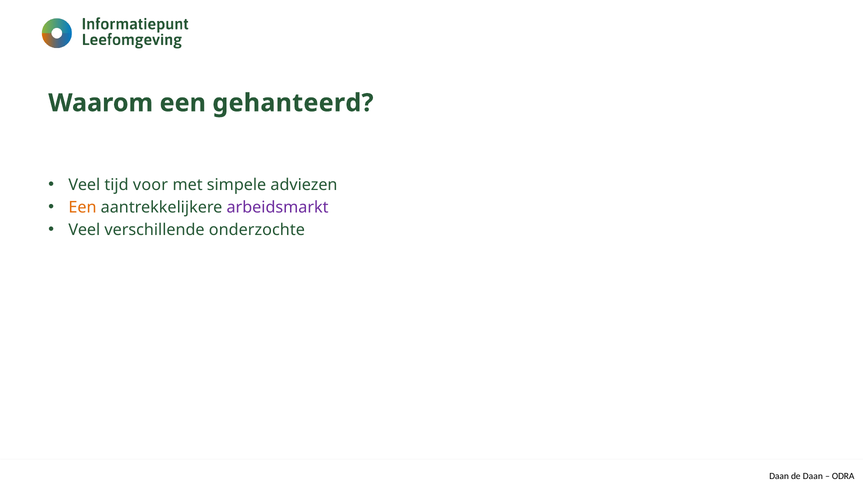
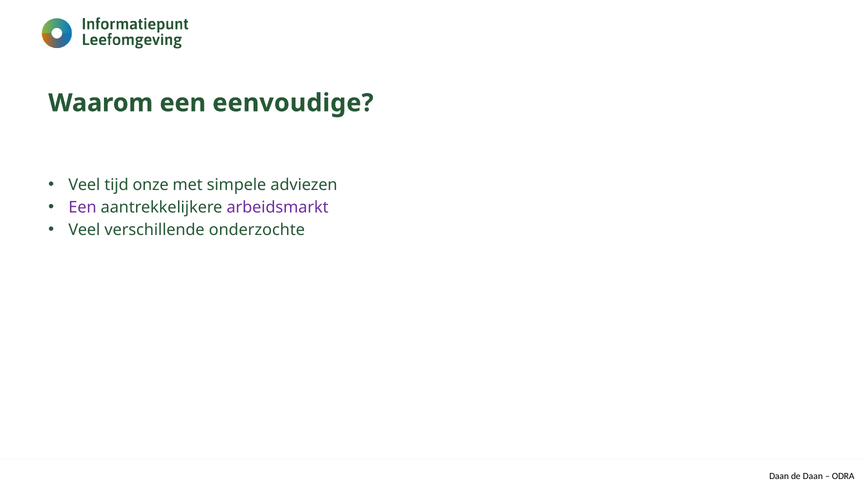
gehanteerd: gehanteerd -> eenvoudige (293, 103)
voor: voor -> onze (151, 185)
Een colour: orange -> purple (83, 208)
